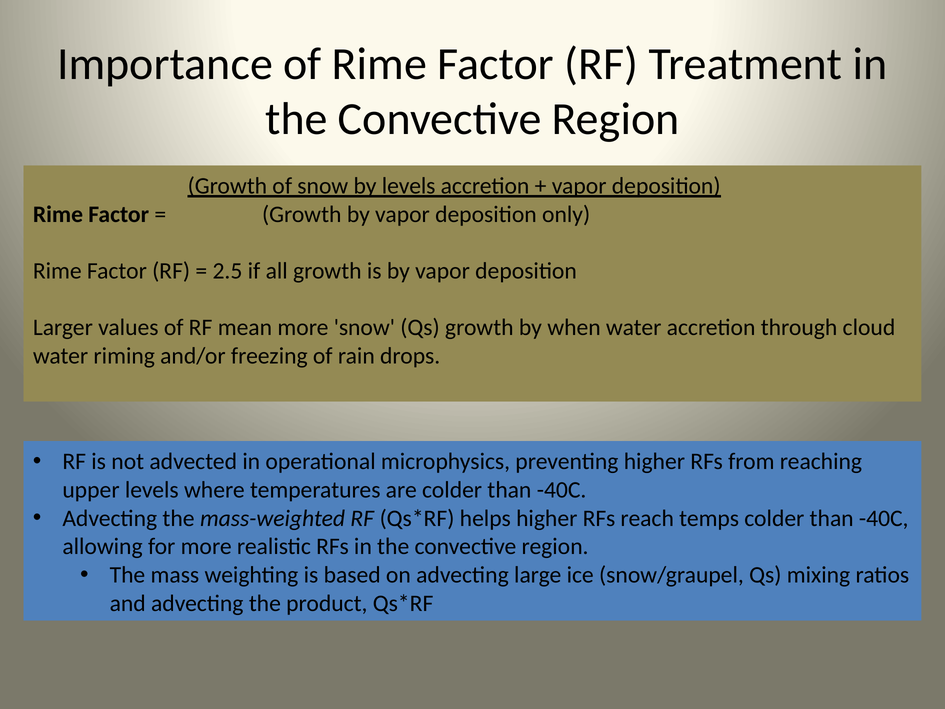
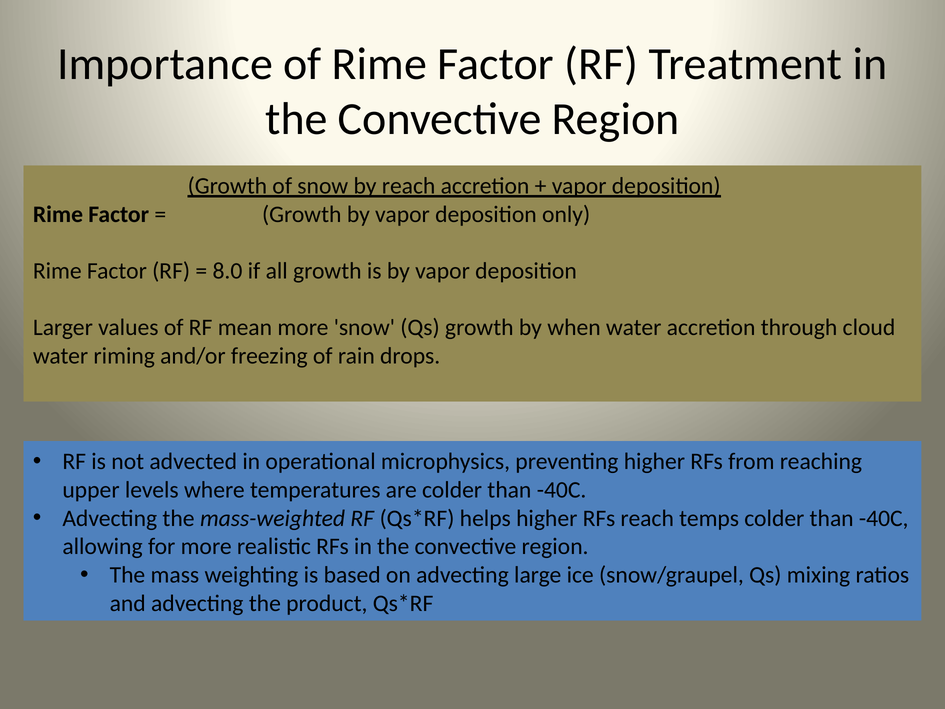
by levels: levels -> reach (409, 186)
2.5: 2.5 -> 8.0 (227, 271)
